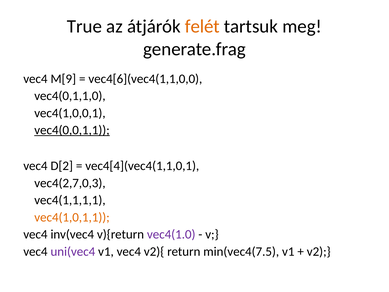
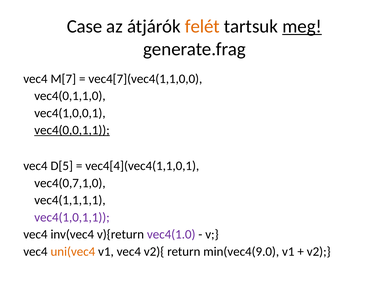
True: True -> Case (85, 26)
meg underline: none -> present (302, 26)
M[9: M[9 -> M[7 (63, 79)
vec4[6](vec4(1,1,0,0: vec4[6](vec4(1,1,0,0 -> vec4[7](vec4(1,1,0,0 (145, 79)
D[2: D[2 -> D[5 (62, 166)
vec4(2,7,0,3: vec4(2,7,0,3 -> vec4(0,7,1,0 (70, 183)
vec4(1,0,1,1 colour: orange -> purple (72, 217)
uni(vec4 colour: purple -> orange (73, 251)
min(vec4(7.5: min(vec4(7.5 -> min(vec4(9.0 (241, 251)
